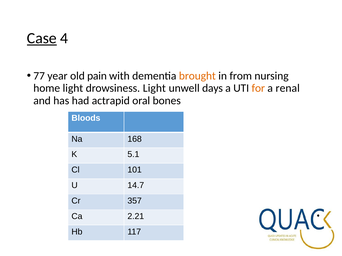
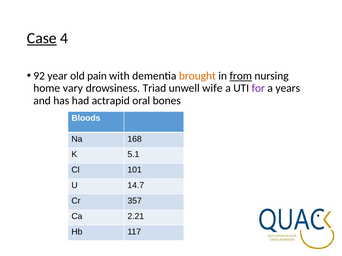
77: 77 -> 92 (39, 76)
from underline: none -> present (241, 76)
home light: light -> vary (73, 88)
drowsiness Light: Light -> Triad (154, 88)
days: days -> wife (212, 88)
for colour: orange -> purple (258, 88)
renal: renal -> years (288, 88)
